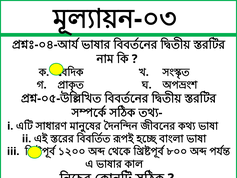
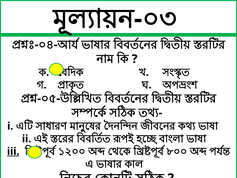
iii underline: none -> present (13, 151)
